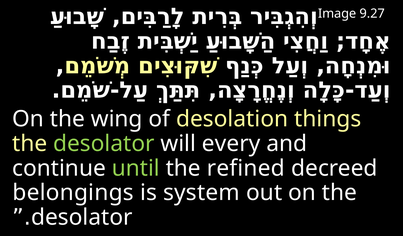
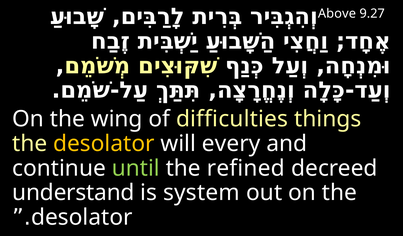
Image: Image -> Above (337, 14)
desolation: desolation -> difficulties (232, 119)
desolator colour: light green -> yellow (104, 144)
belongings: belongings -> understand (73, 193)
